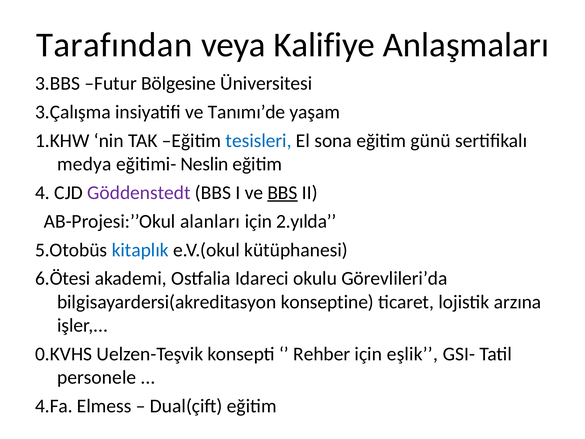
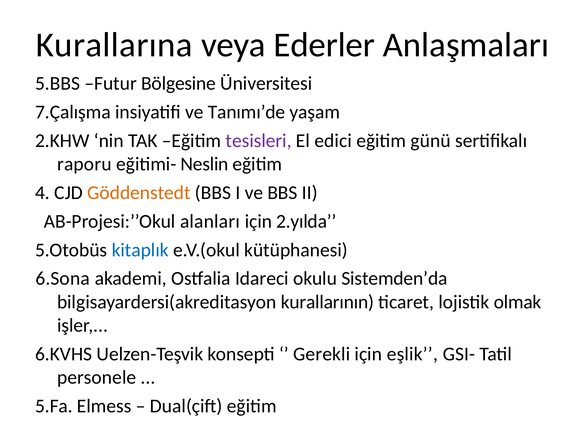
Tarafından: Tarafından -> Kurallarına (114, 45)
Kalifiye: Kalifiye -> Ederler (324, 45)
3.BBS: 3.BBS -> 5.BBS (58, 83)
3.Çalışma: 3.Çalışma -> 7.Çalışma (73, 112)
1.KHW: 1.KHW -> 2.KHW (62, 141)
tesisleri colour: blue -> purple (259, 141)
sona: sona -> edici (333, 141)
medya: medya -> raporu (84, 164)
Göddenstedt colour: purple -> orange (139, 193)
BBS underline: present -> none (282, 193)
6.Ötesi: 6.Ötesi -> 6.Sona (63, 278)
Görevlileri’da: Görevlileri’da -> Sistemden’da (394, 278)
konseptine: konseptine -> kurallarının (327, 302)
arzına: arzına -> olmak (518, 302)
0.KVHS: 0.KVHS -> 6.KVHS (64, 354)
Rehber: Rehber -> Gerekli (322, 354)
4.Fa: 4.Fa -> 5.Fa (54, 406)
